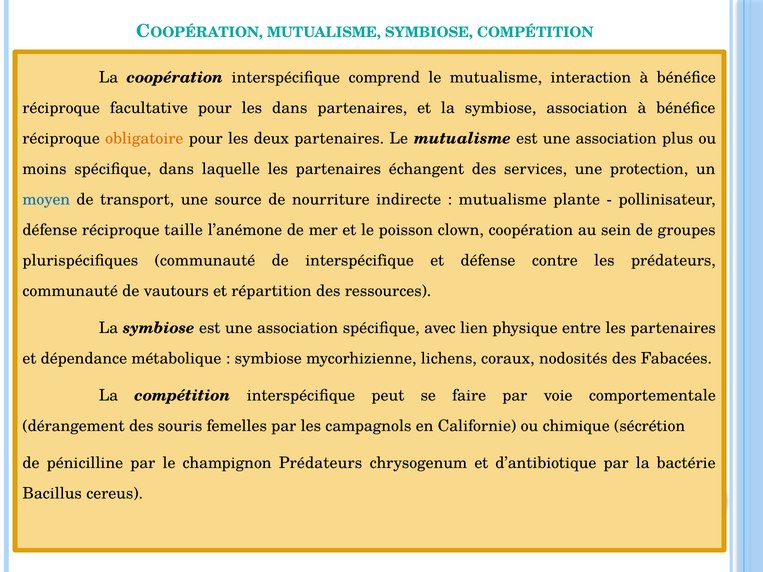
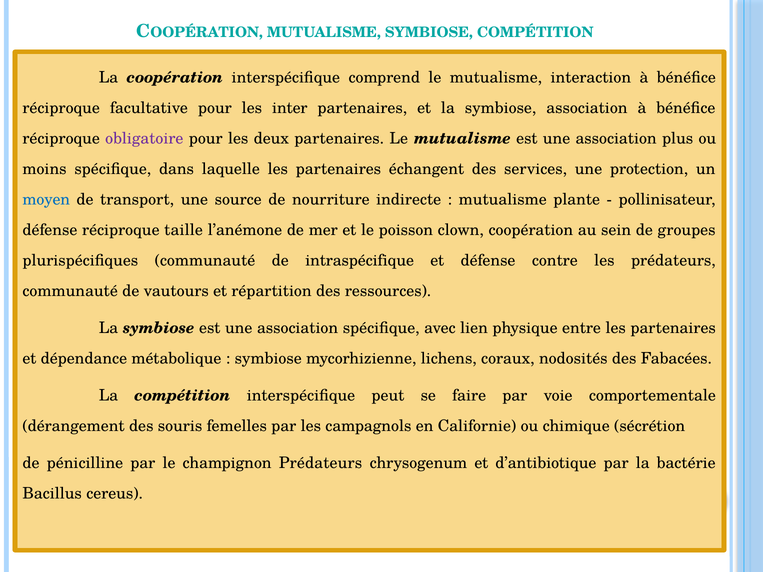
les dans: dans -> inter (290, 108)
obligatoire colour: orange -> purple (144, 139)
de interspécifique: interspécifique -> intraspécifique (360, 261)
